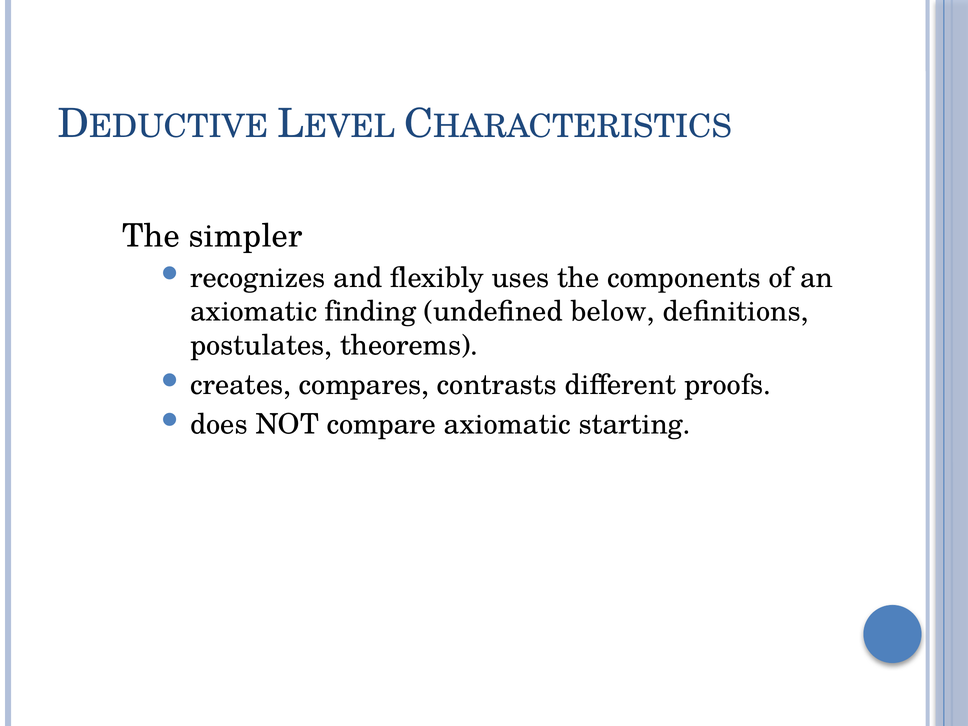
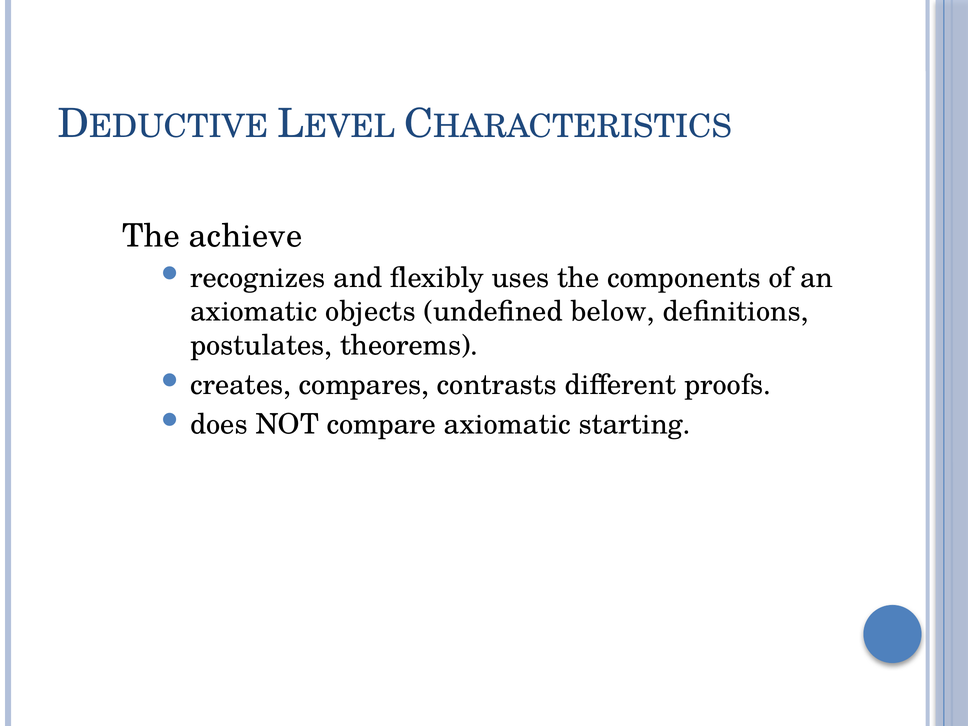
simpler: simpler -> achieve (245, 236)
finding: finding -> objects (370, 312)
